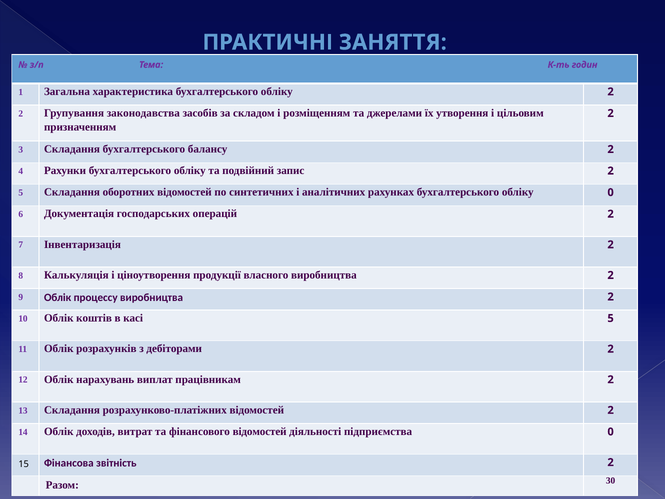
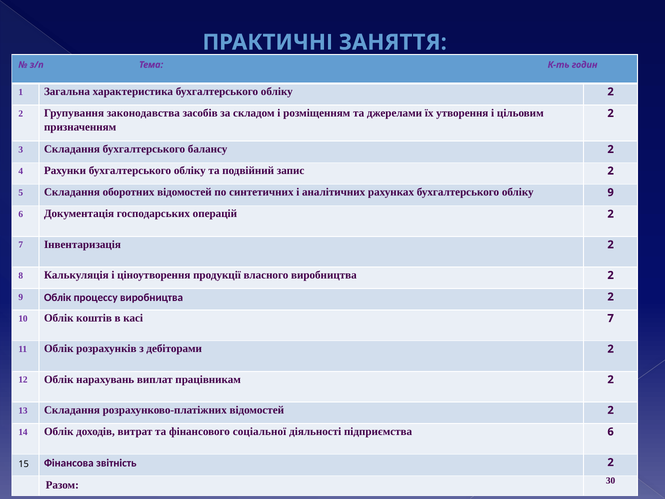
обліку 0: 0 -> 9 (611, 192)
касі 5: 5 -> 7 (611, 318)
фінансового відомостей: відомостей -> соціальної (260, 431)
підприємства 0: 0 -> 6 (611, 432)
